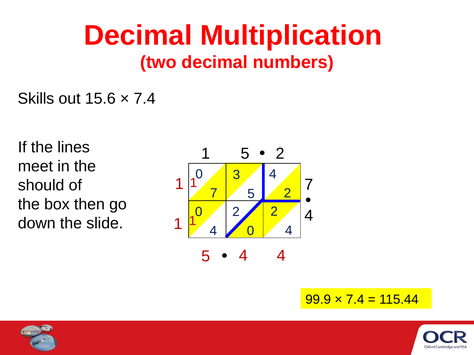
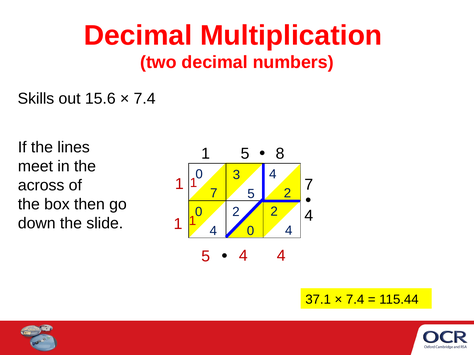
5 2: 2 -> 8 (280, 154)
should: should -> across (41, 186)
99.9: 99.9 -> 37.1 (318, 300)
